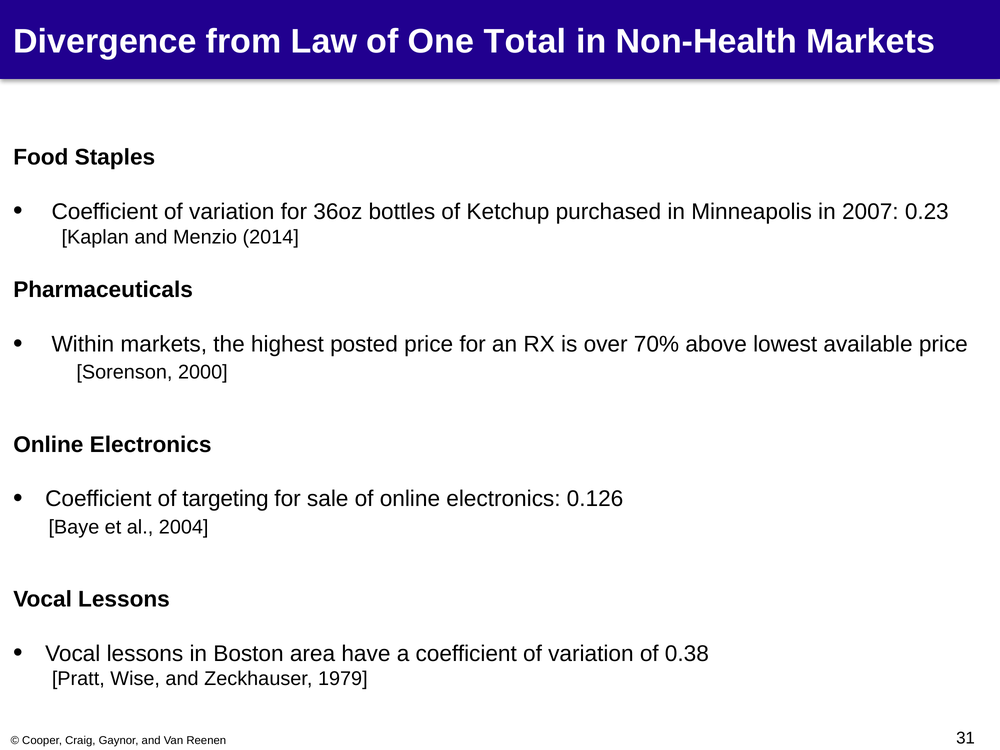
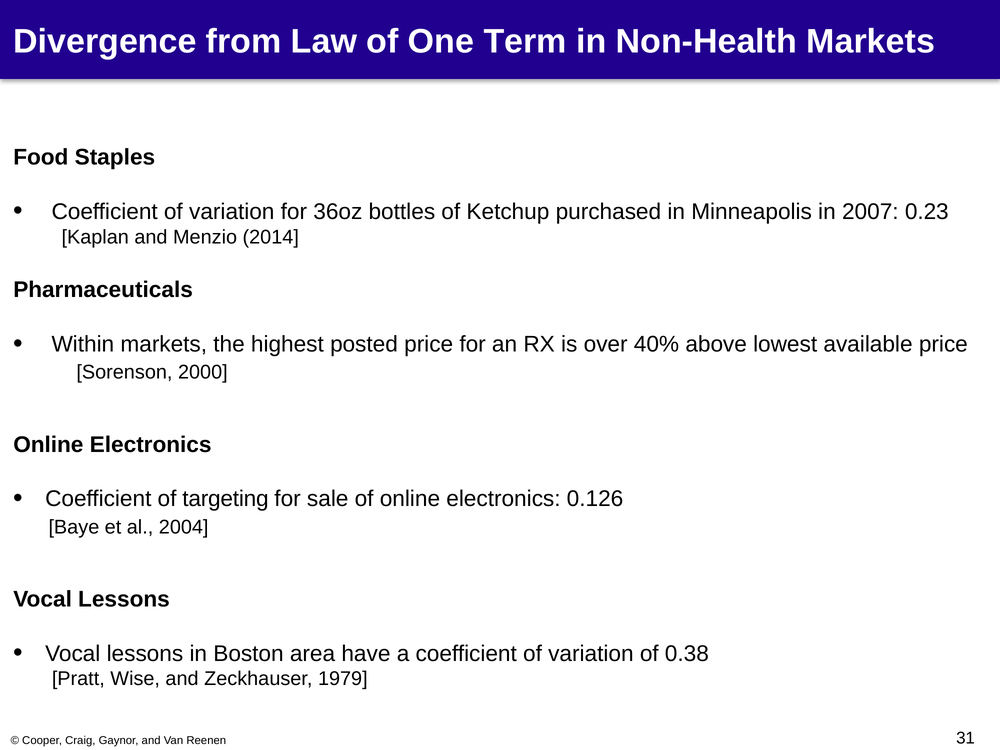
Total: Total -> Term (525, 42)
70%: 70% -> 40% (656, 344)
